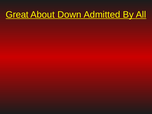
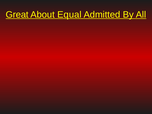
Down: Down -> Equal (69, 15)
